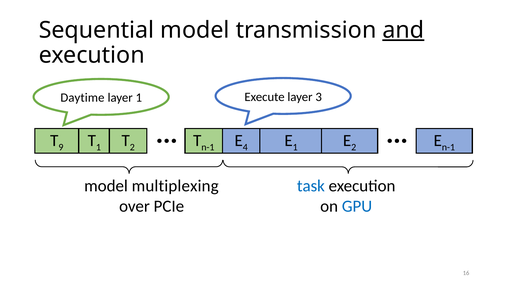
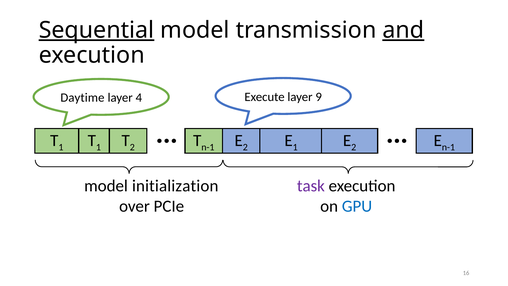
Sequential underline: none -> present (97, 30)
layer 1: 1 -> 4 (139, 98)
3: 3 -> 9 (319, 97)
9: 9 -> 1 (61, 147)
4: 4 -> 2 (245, 147)
multiplexing: multiplexing -> initialization (175, 186)
task colour: blue -> purple (311, 186)
